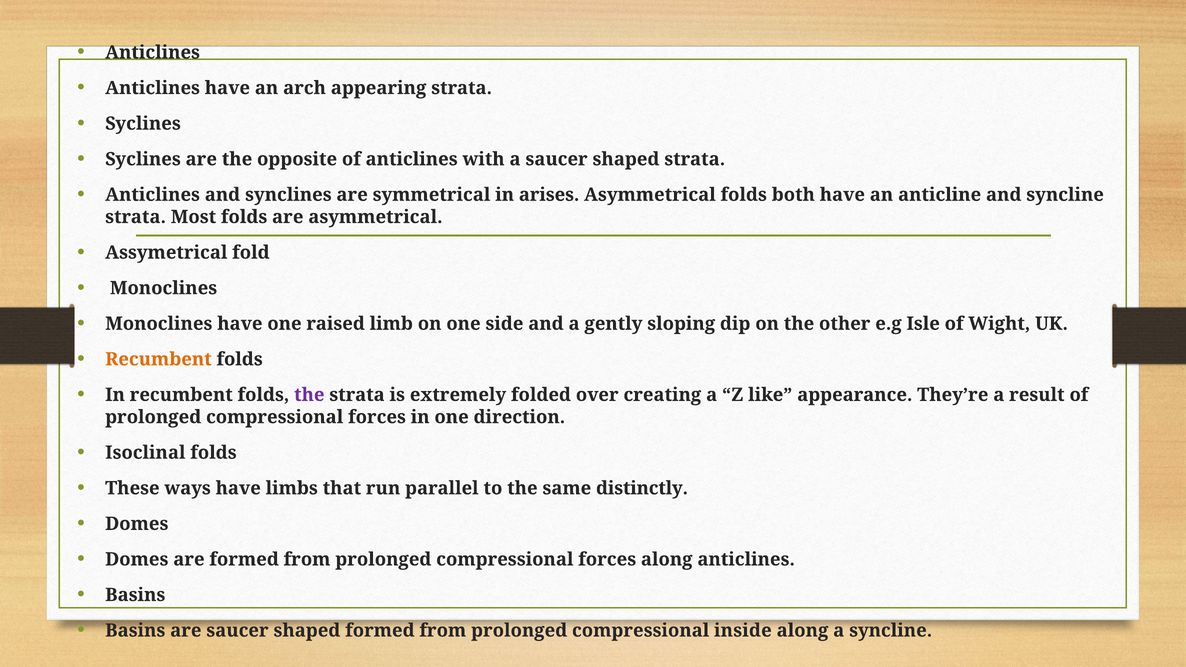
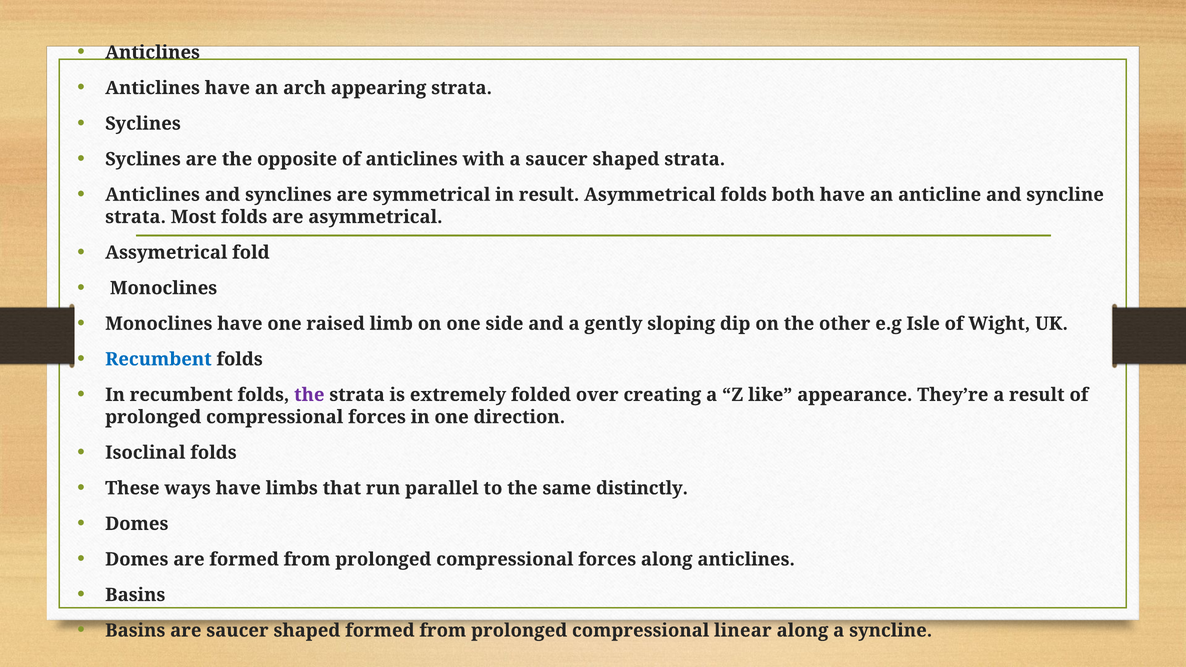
in arises: arises -> result (549, 195)
Recumbent colour: orange -> blue (158, 359)
inside: inside -> linear (743, 631)
